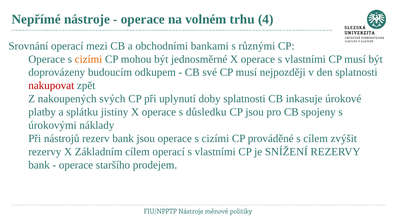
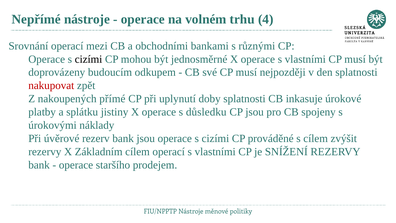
cizími colour: orange -> black (89, 59)
svých: svých -> přímé (112, 99)
nástrojů: nástrojů -> úvěrové (62, 138)
